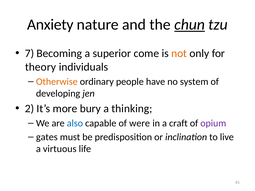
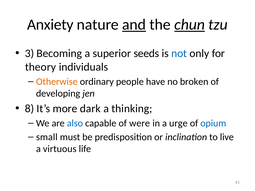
and underline: none -> present (134, 25)
7: 7 -> 3 (29, 54)
come: come -> seeds (146, 54)
not colour: orange -> blue (179, 54)
system: system -> broken (194, 82)
2: 2 -> 8 (29, 109)
bury: bury -> dark (90, 109)
craft: craft -> urge (178, 123)
opium colour: purple -> blue (213, 123)
gates: gates -> small (47, 137)
